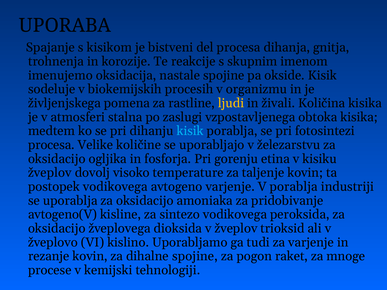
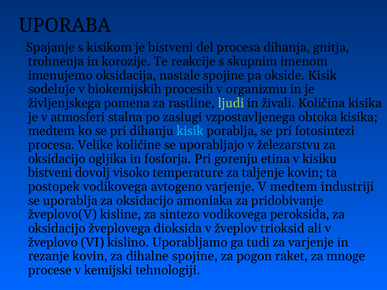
ljudi colour: yellow -> light green (231, 103)
žveplov: žveplov -> bistveni (50, 173)
V porablja: porablja -> medtem (294, 187)
avtogeno(V: avtogeno(V -> žveplovo(V (62, 215)
